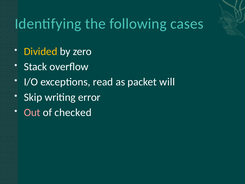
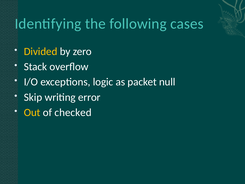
read: read -> logic (103, 82)
will: will -> null (167, 82)
Out colour: pink -> yellow (32, 112)
